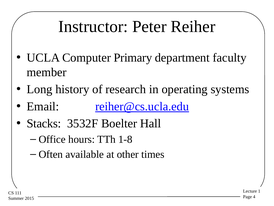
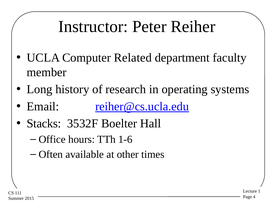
Primary: Primary -> Related (133, 57)
1-8: 1-8 -> 1-6 (125, 139)
